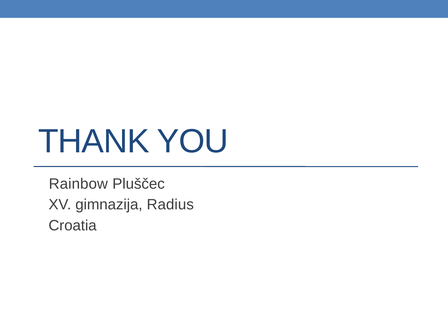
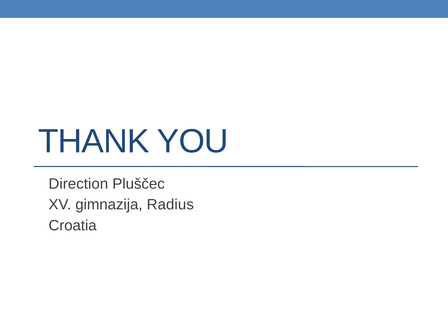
Rainbow: Rainbow -> Direction (78, 184)
